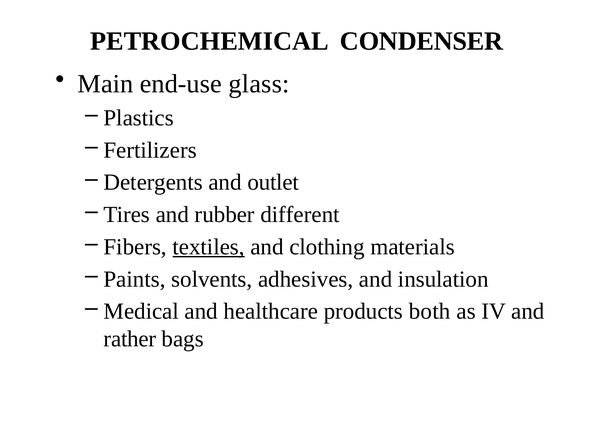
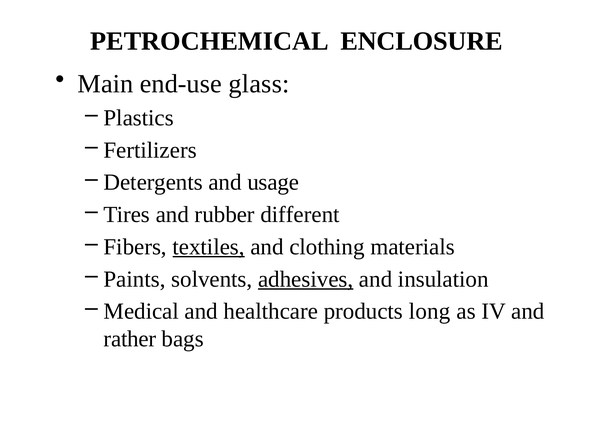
CONDENSER: CONDENSER -> ENCLOSURE (422, 41)
outlet: outlet -> usage (273, 183)
adhesives underline: none -> present (306, 280)
both: both -> long (430, 312)
